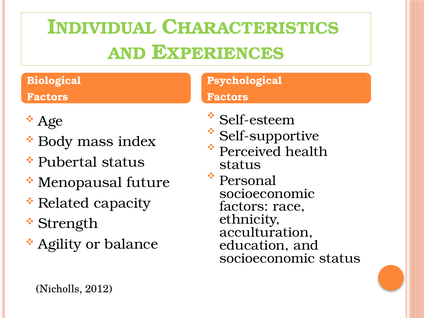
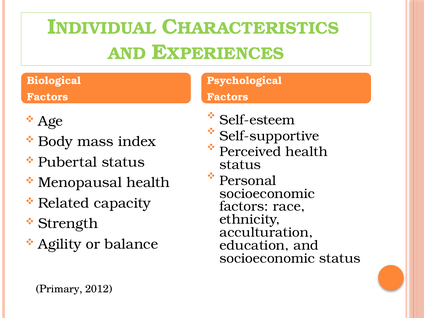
Menopausal future: future -> health (148, 183)
Nicholls: Nicholls -> Primary (59, 289)
